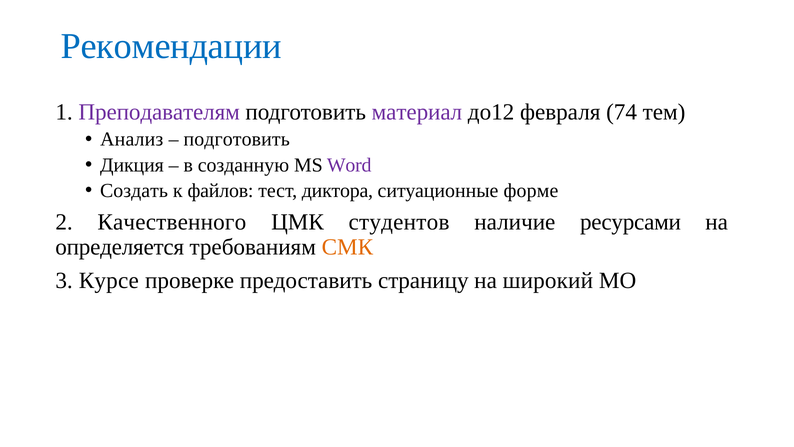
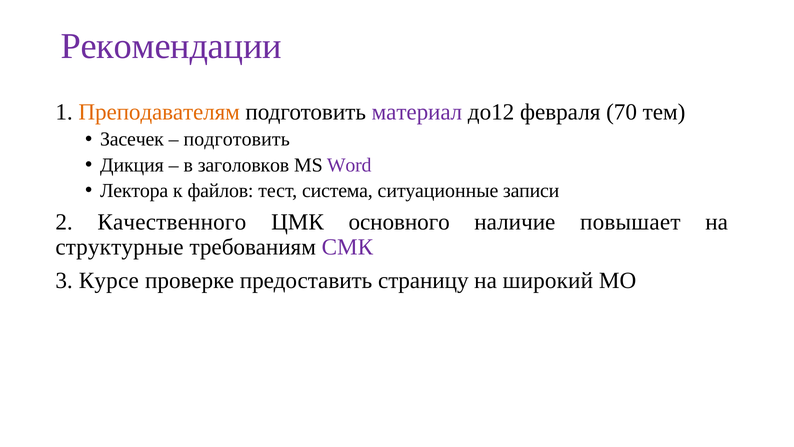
Рекомендации colour: blue -> purple (171, 46)
Преподавателям colour: purple -> orange (159, 112)
74: 74 -> 70 (622, 112)
Анализ: Анализ -> Засечек (132, 139)
созданную: созданную -> заголовков (244, 165)
Создать: Создать -> Лектора (134, 190)
диктора: диктора -> система (337, 190)
форме: форме -> записи (531, 190)
студентов: студентов -> основного (399, 222)
ресурсами: ресурсами -> повышает (630, 222)
определяется: определяется -> структурные (119, 247)
СМК colour: orange -> purple (347, 247)
